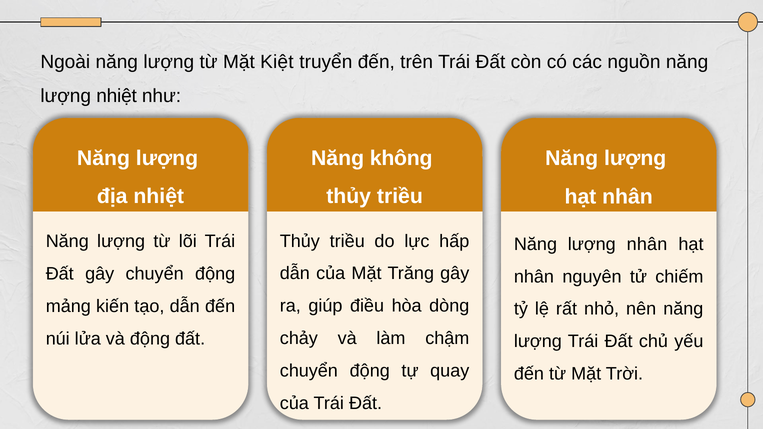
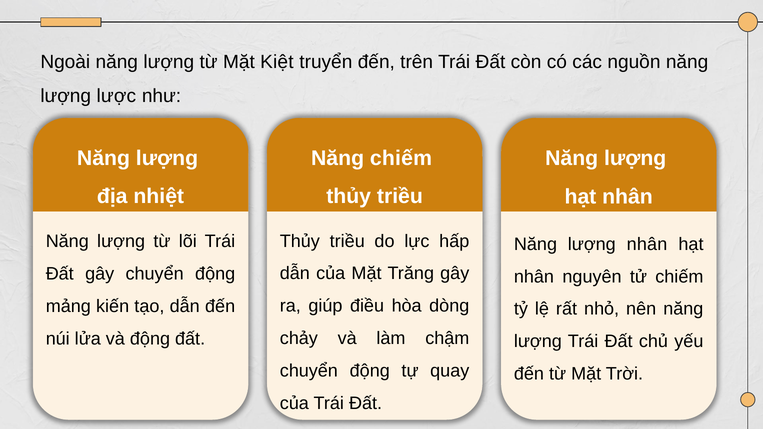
lượng nhiệt: nhiệt -> lược (116, 96)
Năng không: không -> chiếm (401, 158)
